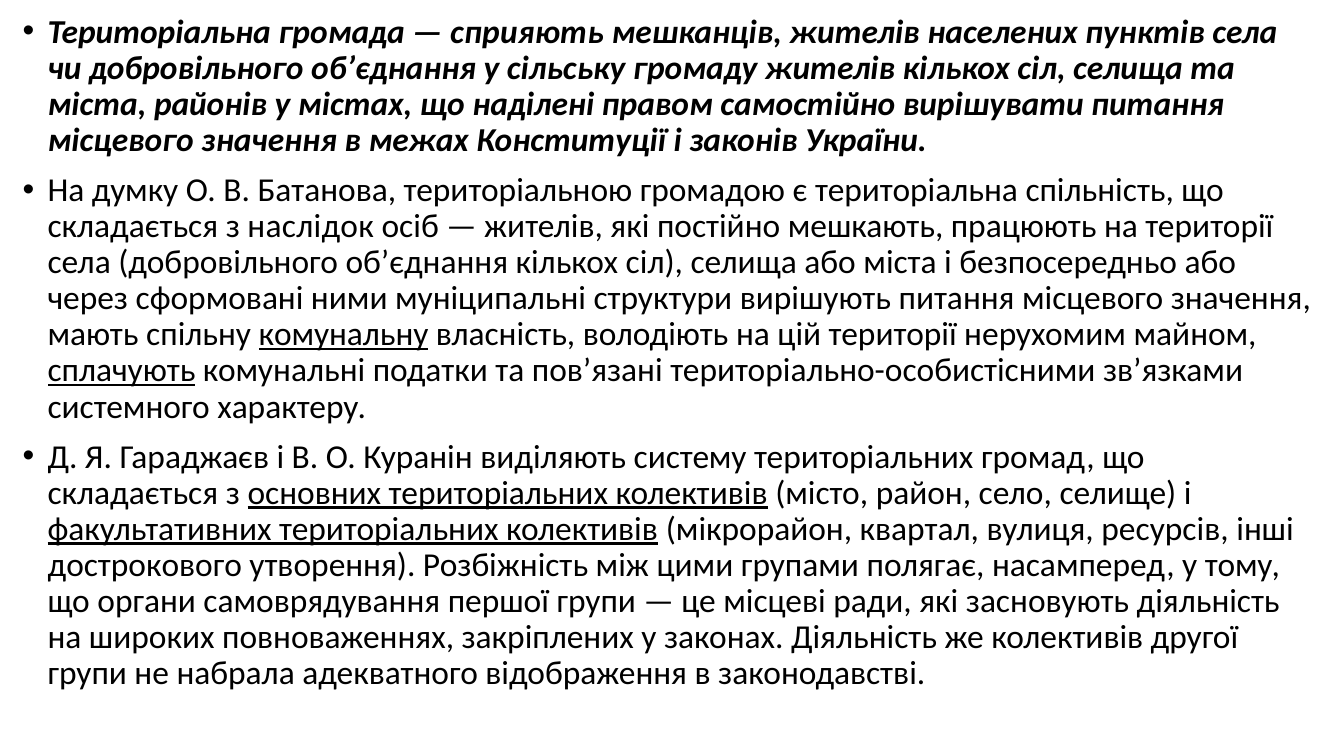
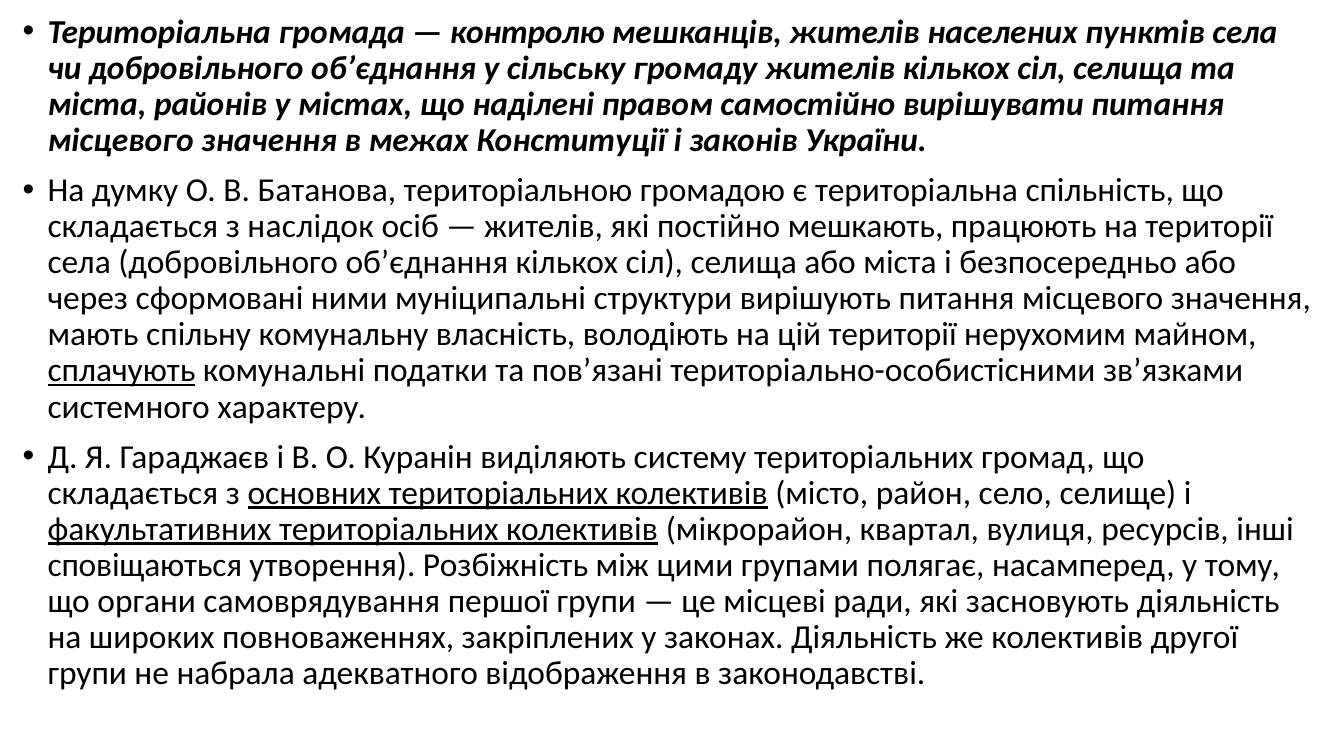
сприяють: сприяють -> контролю (527, 32)
комунальну underline: present -> none (344, 335)
дострокового: дострокового -> сповіщаються (145, 565)
